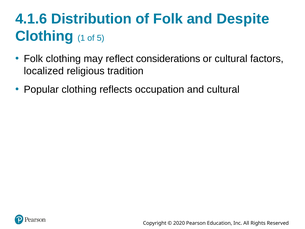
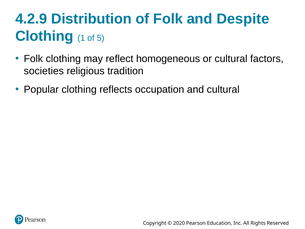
4.1.6: 4.1.6 -> 4.2.9 (31, 19)
considerations: considerations -> homogeneous (168, 59)
localized: localized -> societies (44, 71)
